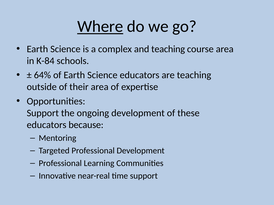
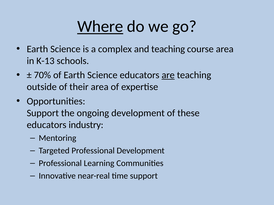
K-84: K-84 -> K-13 (45, 61)
64%: 64% -> 70% (42, 75)
are underline: none -> present (168, 75)
because: because -> industry (86, 125)
